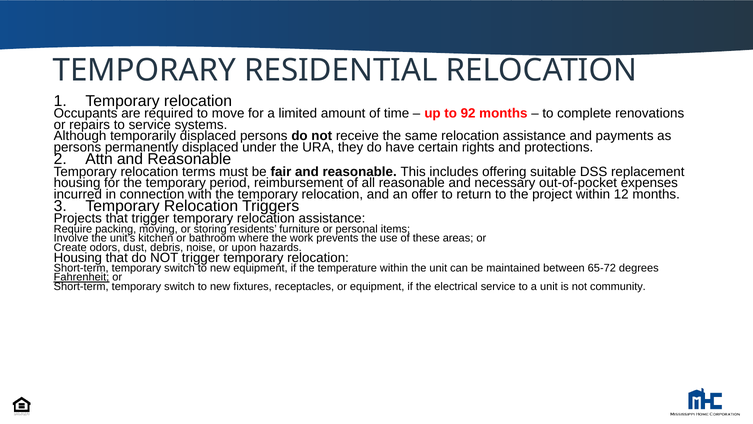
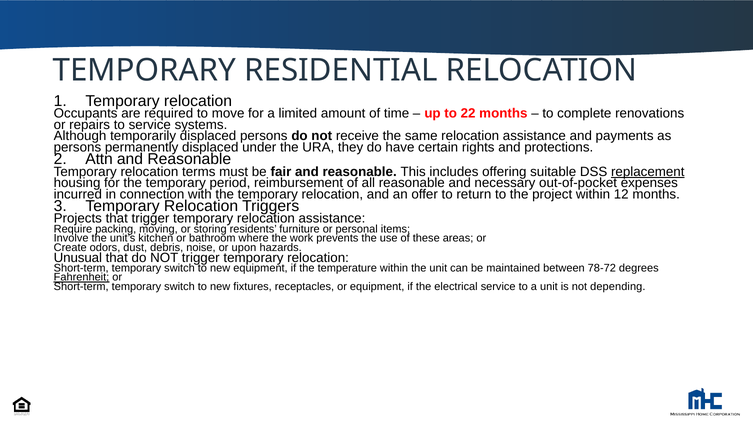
92: 92 -> 22 (468, 113)
replacement underline: none -> present (648, 171)
Housing: Housing -> Unusual (78, 257)
65-72: 65-72 -> 78-72 (602, 268)
community: community -> depending (618, 286)
